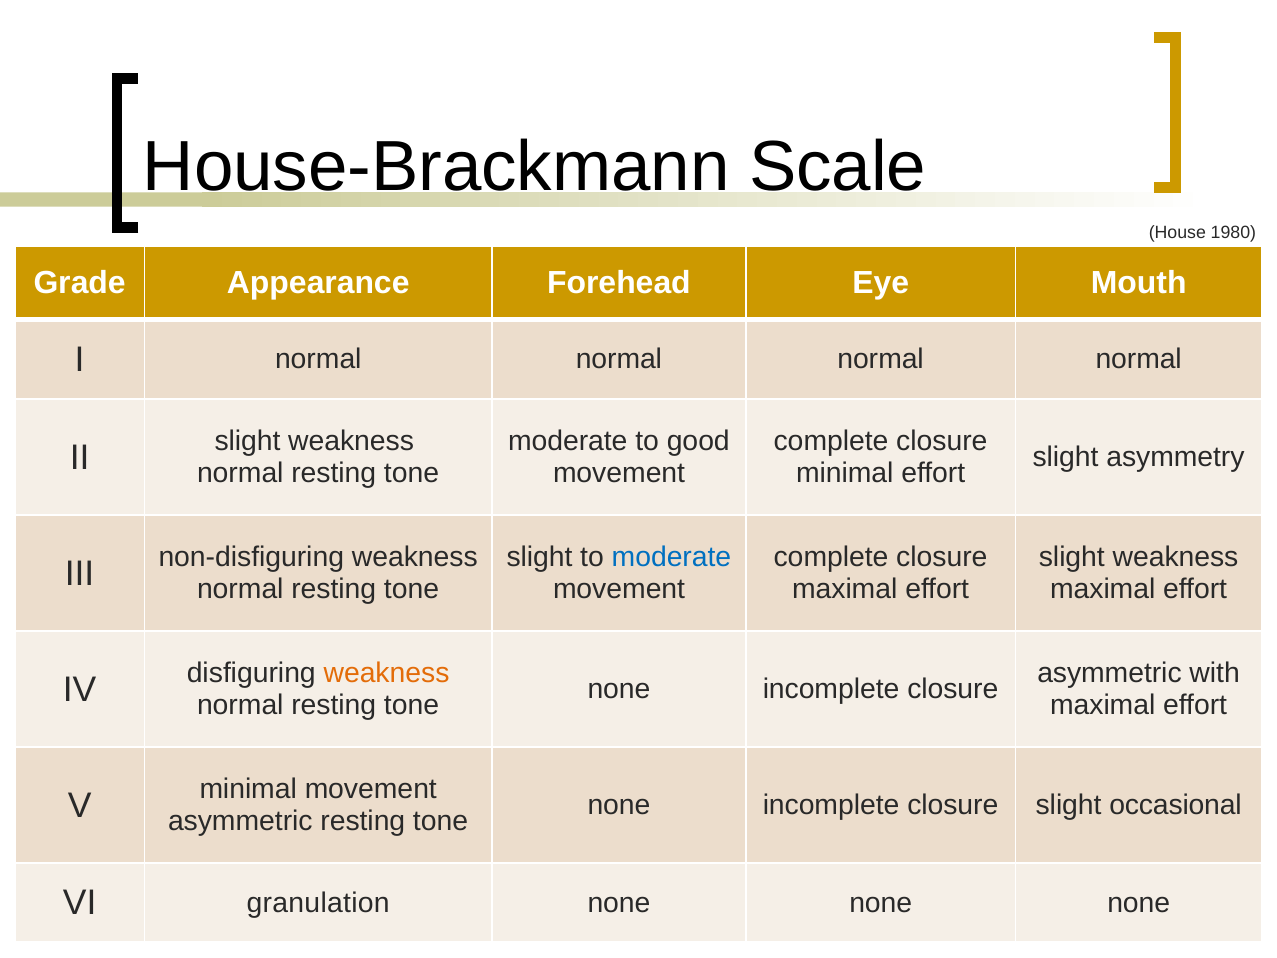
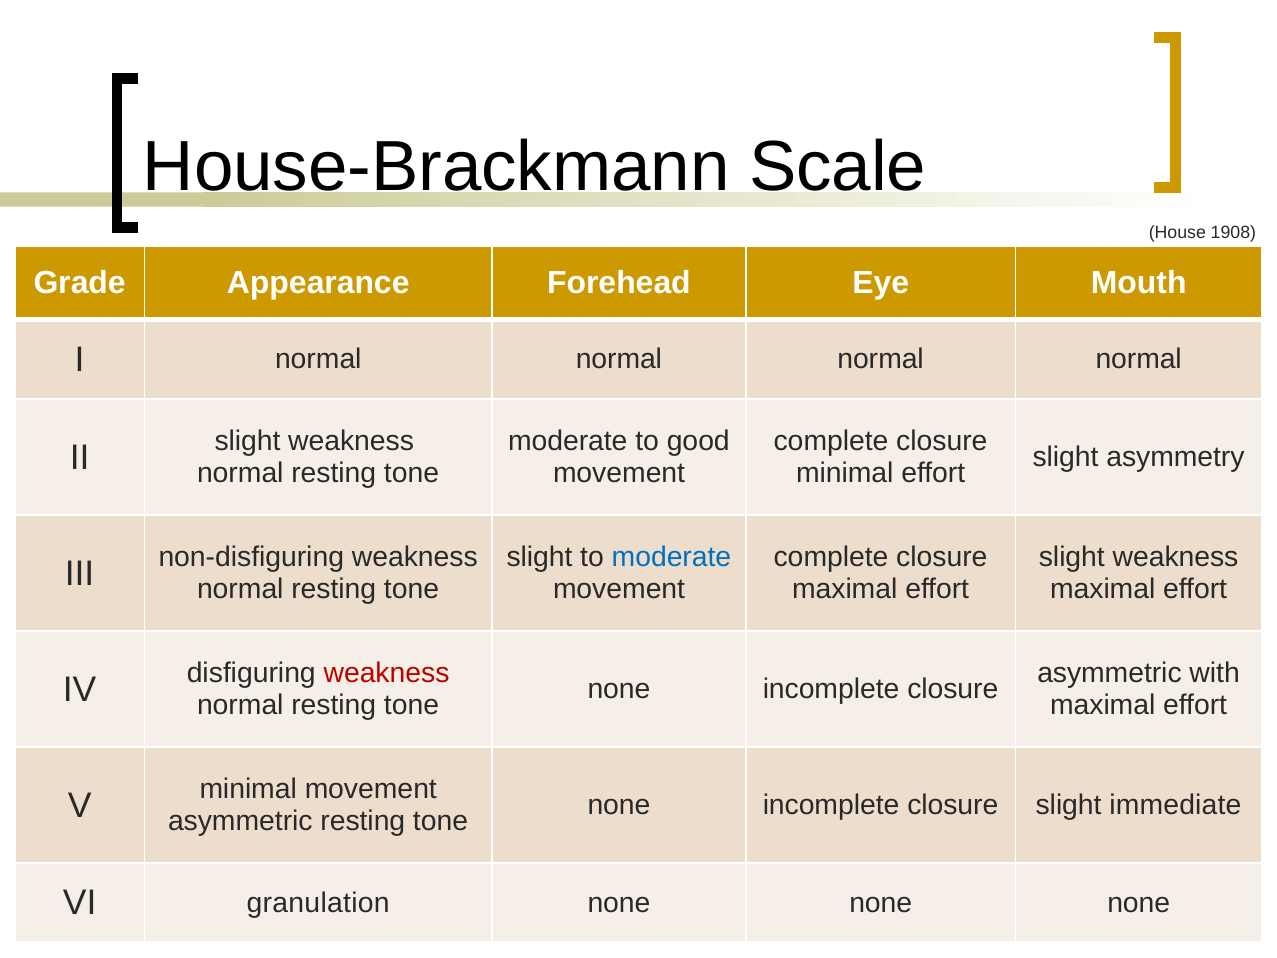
1980: 1980 -> 1908 (1233, 233)
weakness colour: orange -> red (387, 673)
occasional: occasional -> immediate (1175, 805)
